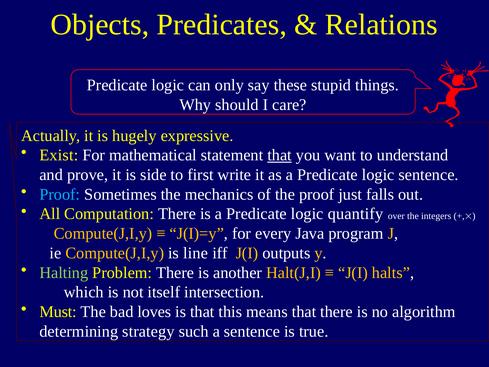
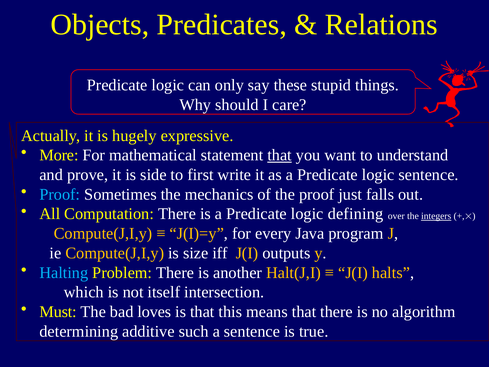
Exist: Exist -> More (59, 155)
quantify: quantify -> defining (355, 214)
integers underline: none -> present (436, 216)
line: line -> size (196, 253)
Halting colour: light green -> light blue (64, 272)
strategy: strategy -> additive (148, 331)
